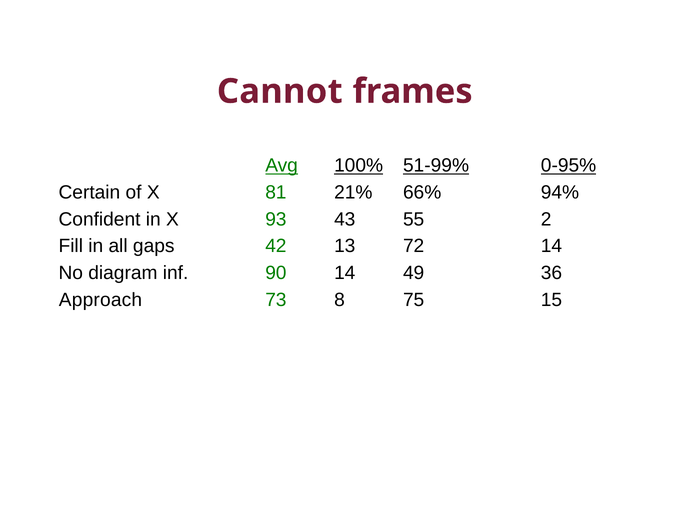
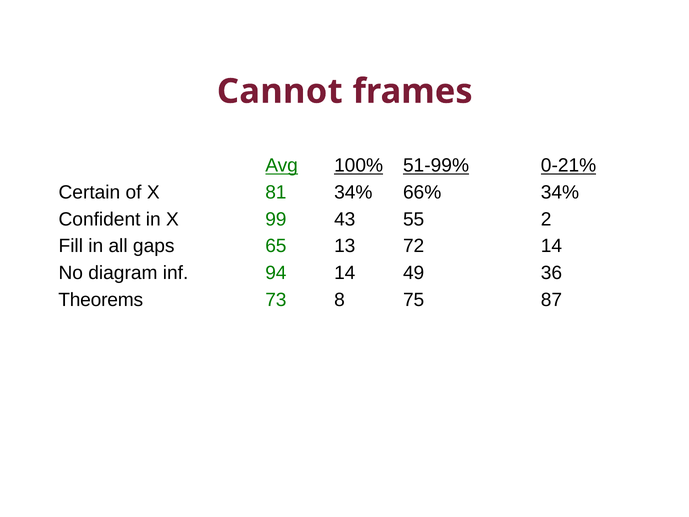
0-95%: 0-95% -> 0-21% (569, 166)
81 21%: 21% -> 34% (353, 192)
66% 94%: 94% -> 34% (560, 192)
93: 93 -> 99 (276, 219)
42: 42 -> 65 (276, 246)
90: 90 -> 94 (276, 273)
Approach: Approach -> Theorems (101, 300)
15: 15 -> 87 (551, 300)
